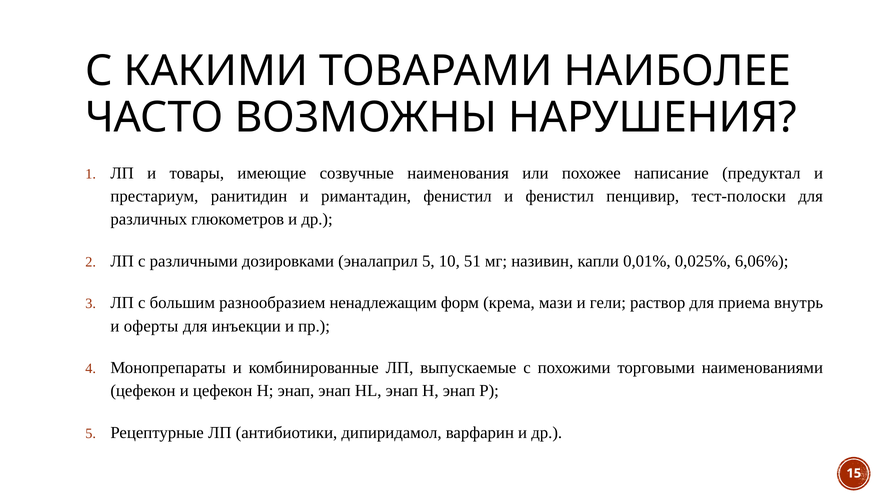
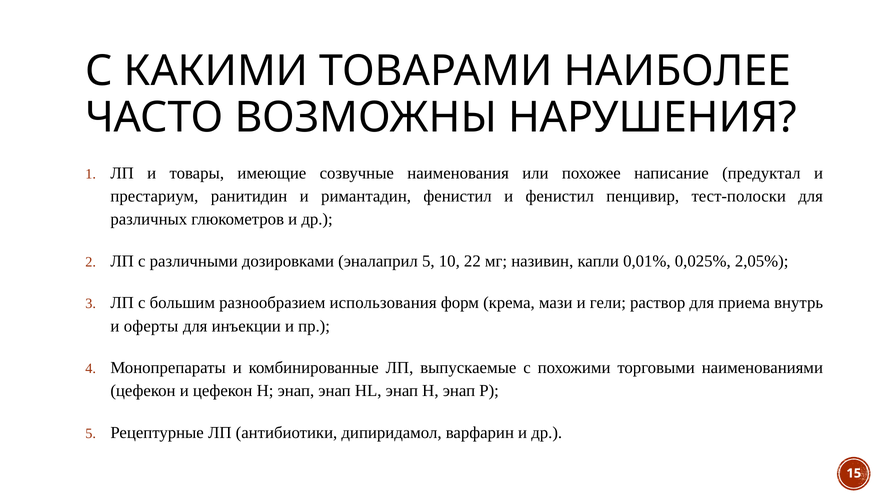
51: 51 -> 22 (472, 261)
6,06%: 6,06% -> 2,05% (762, 261)
ненадлежащим: ненадлежащим -> использования (383, 303)
